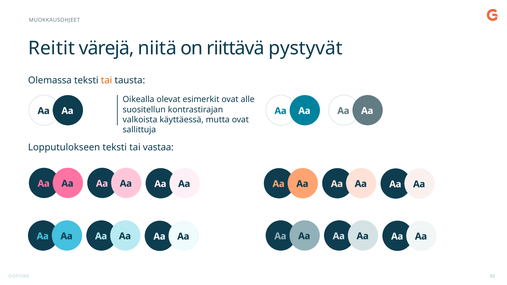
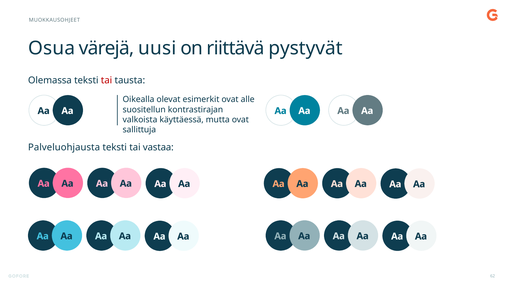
Reitit: Reitit -> Osua (52, 48)
niitä: niitä -> uusi (157, 48)
tai colour: orange -> red (107, 80)
Lopputulokseen: Lopputulokseen -> Palveluohjausta (64, 148)
